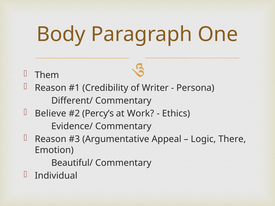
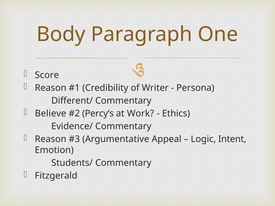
Them: Them -> Score (47, 75)
There: There -> Intent (232, 139)
Beautiful/: Beautiful/ -> Students/ (72, 163)
Individual: Individual -> Fitzgerald (56, 176)
